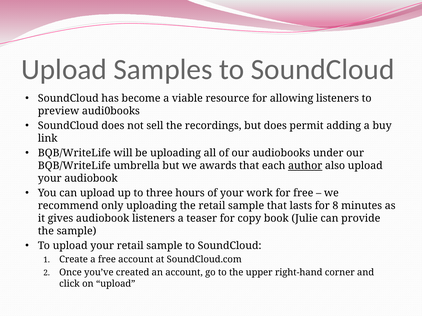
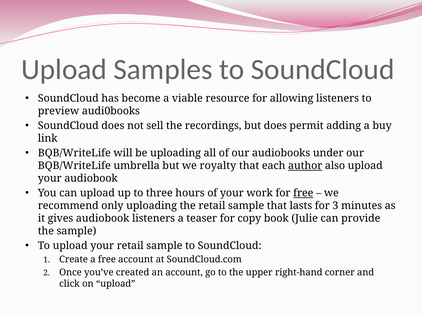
awards: awards -> royalty (218, 166)
free underline: none -> present (303, 193)
8: 8 -> 3 (335, 206)
